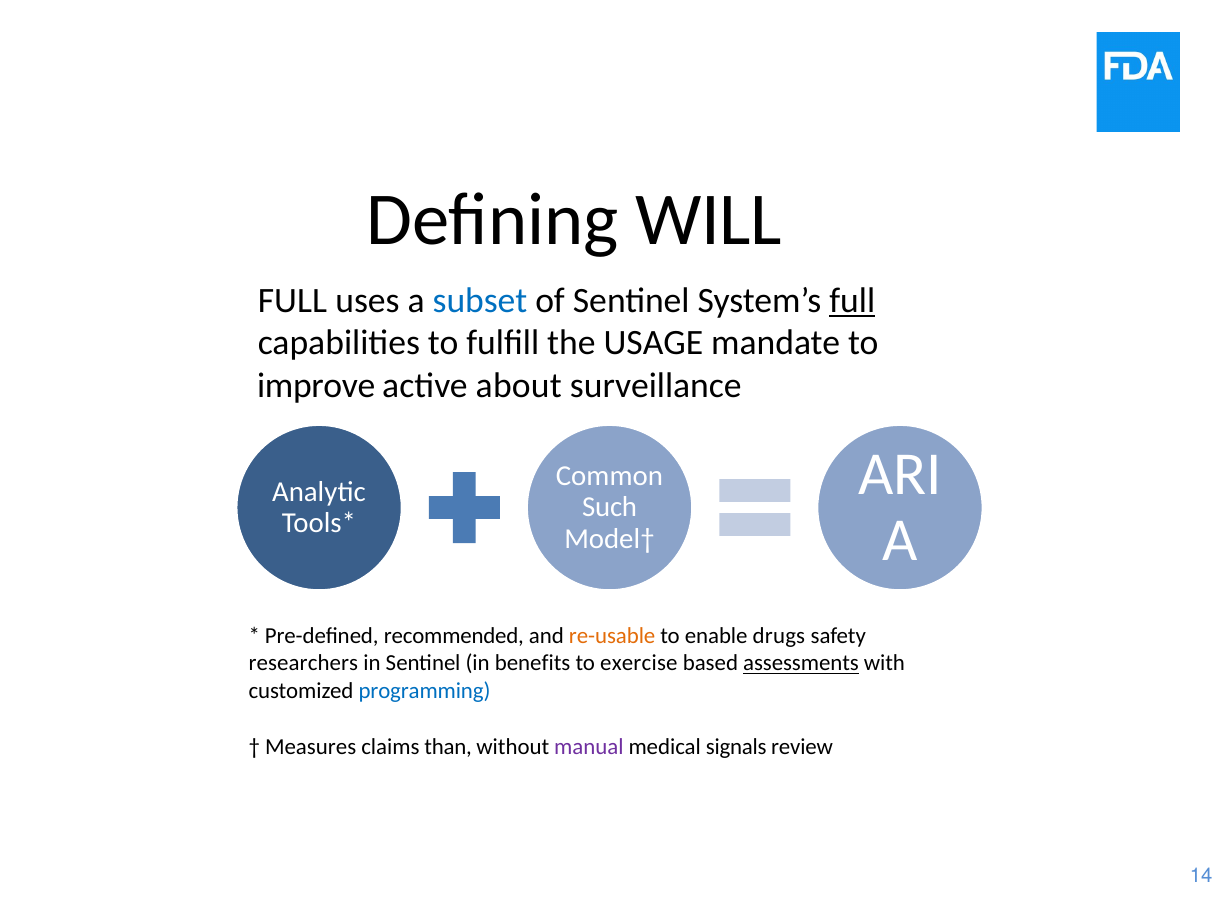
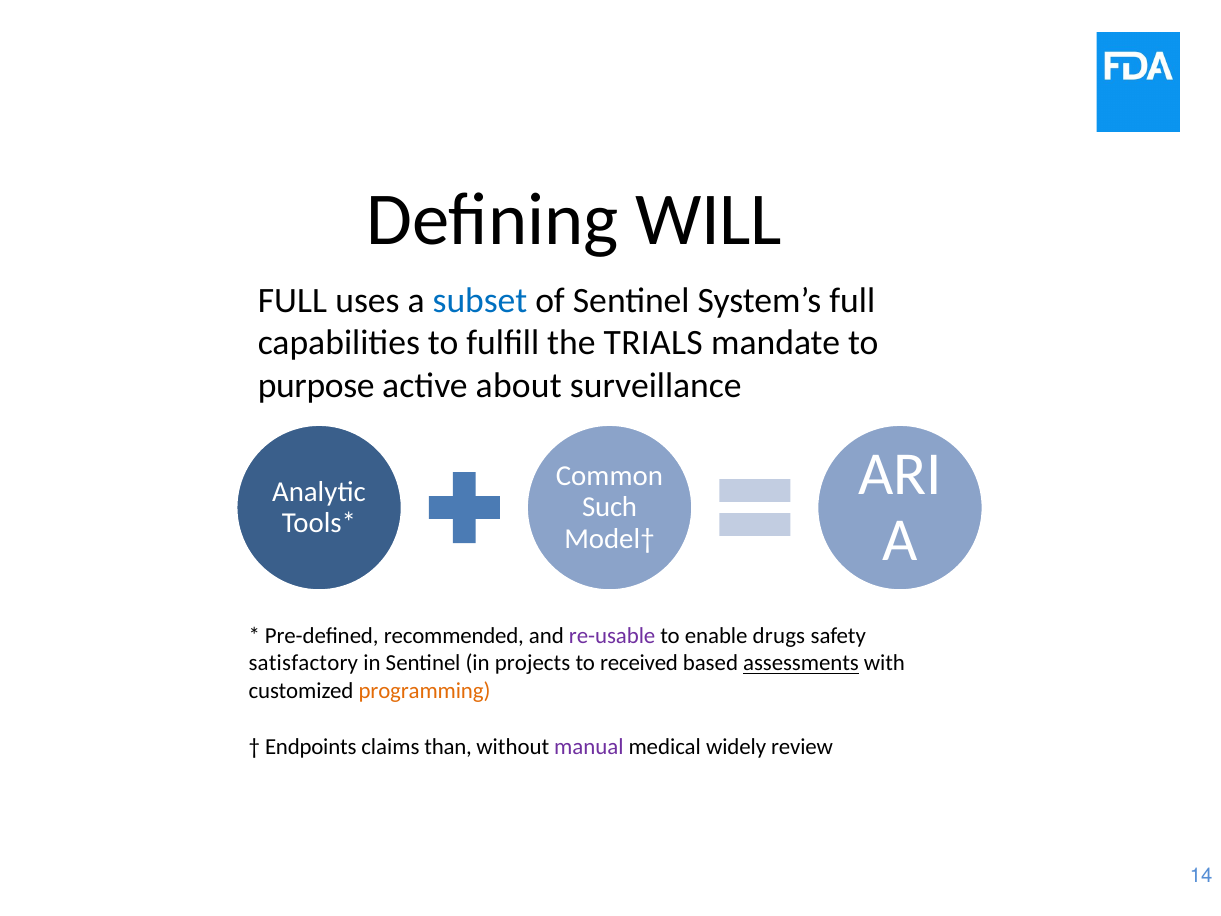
full underline: present -> none (852, 300)
USAGE: USAGE -> TRIALS (653, 343)
improve: improve -> purpose (316, 386)
re-usable colour: orange -> purple (612, 636)
researchers: researchers -> satisfactory (303, 663)
benefits: benefits -> projects (533, 663)
exercise: exercise -> received (639, 663)
programming colour: blue -> orange (424, 691)
Measures: Measures -> Endpoints (311, 746)
signals: signals -> widely (736, 746)
